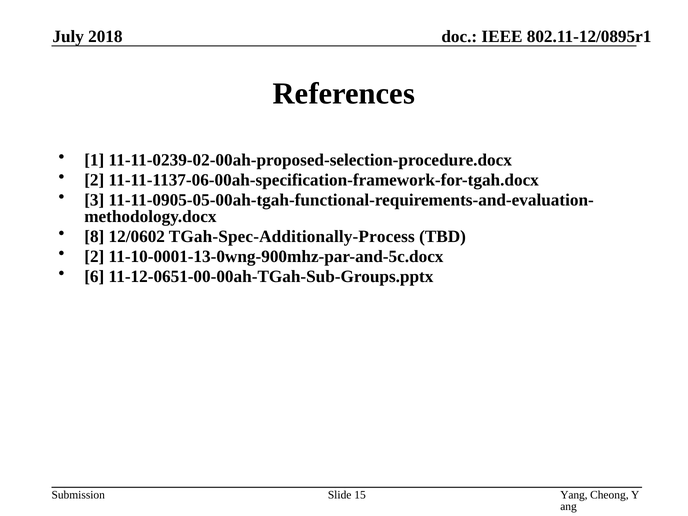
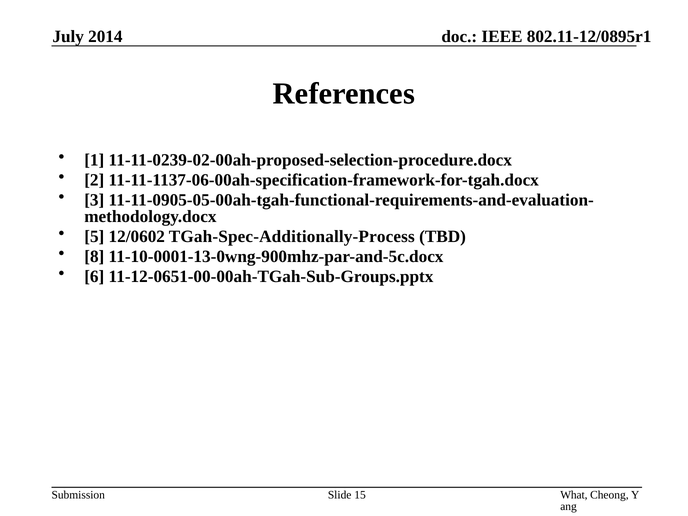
2018: 2018 -> 2014 (105, 37)
8: 8 -> 5 (94, 236)
2: 2 -> 8 (94, 256)
Yang: Yang -> What (574, 495)
